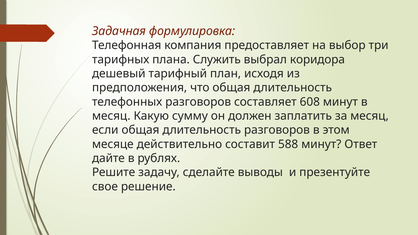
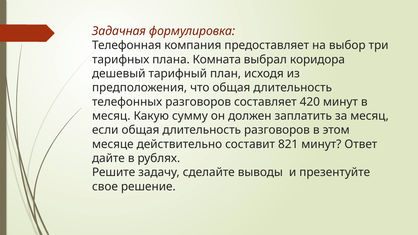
Служить: Служить -> Комната (217, 60)
608: 608 -> 420 (310, 102)
588: 588 -> 821 (288, 144)
